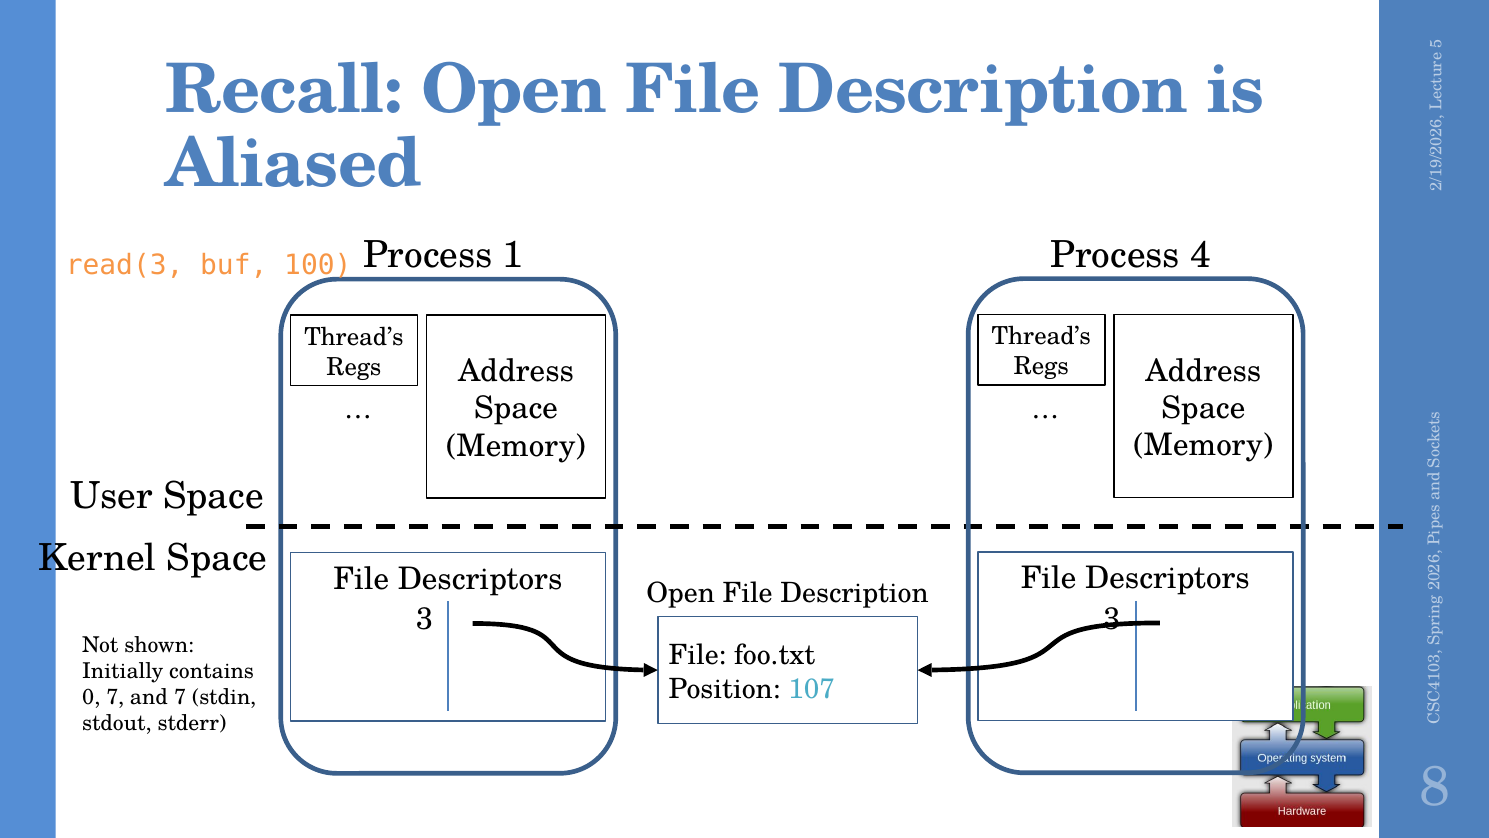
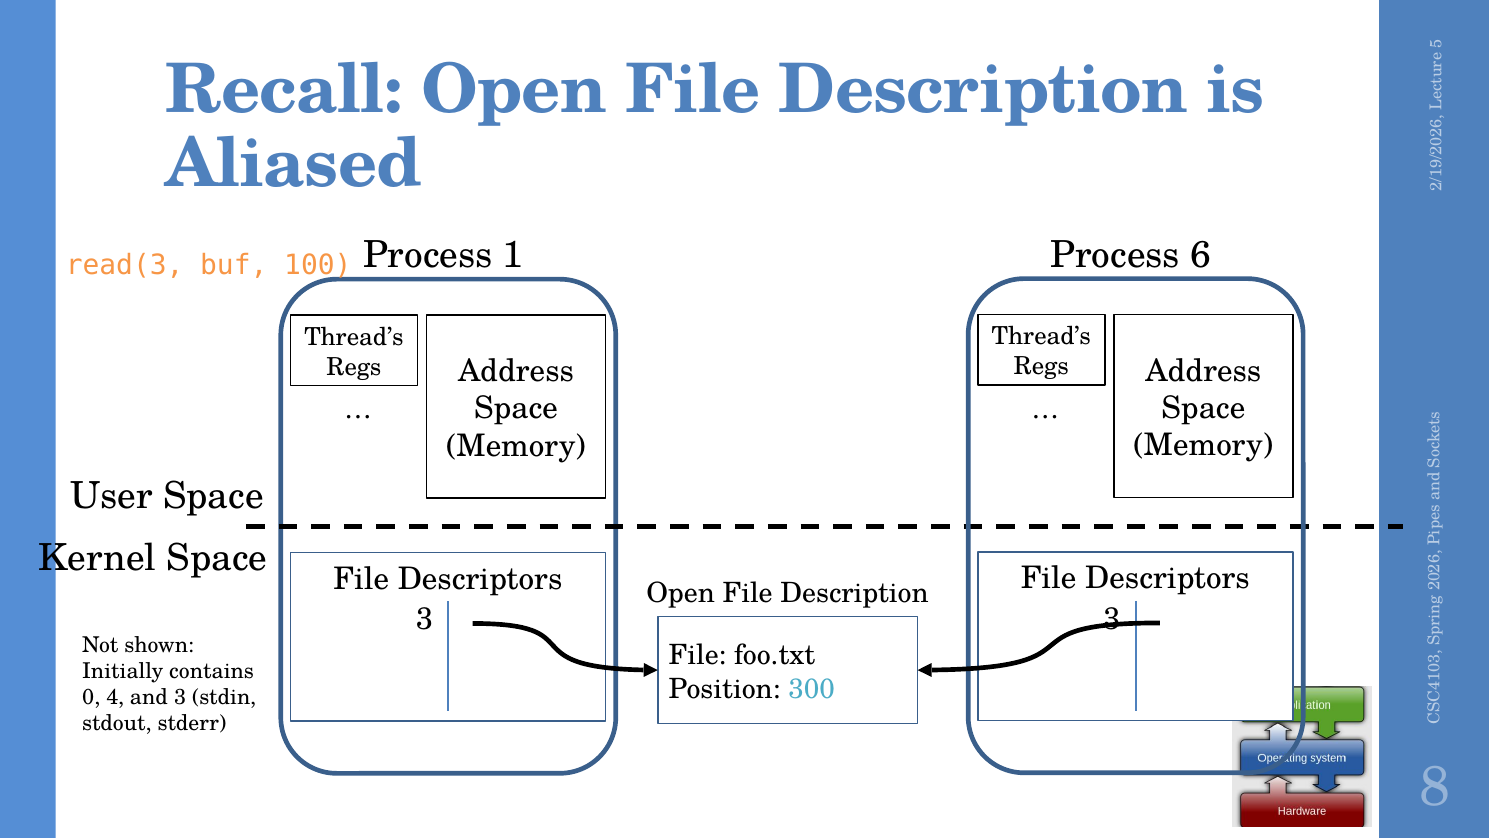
Process 4: 4 -> 6 (1201, 255)
107: 107 -> 300 (812, 688)
0 7: 7 -> 4 (115, 697)
and 7: 7 -> 3 (180, 697)
